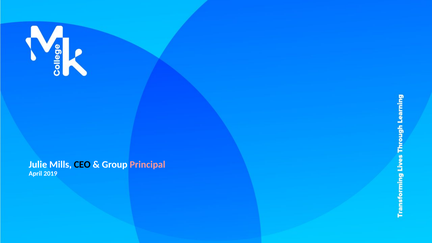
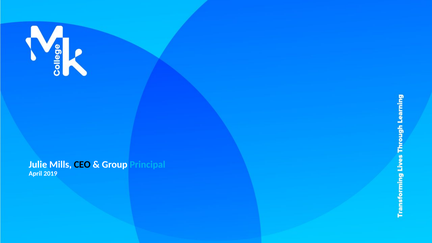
Principal colour: pink -> light blue (148, 164)
